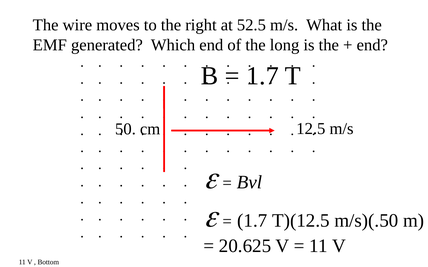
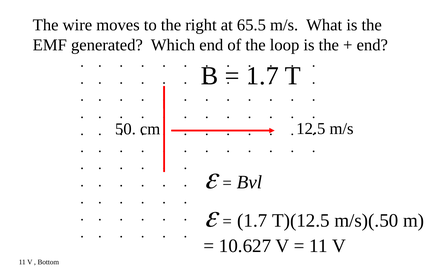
52.5: 52.5 -> 65.5 (251, 25)
long: long -> loop (285, 45)
20.625: 20.625 -> 10.627 (245, 246)
